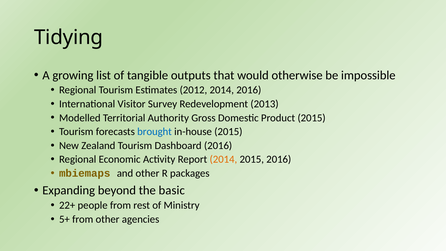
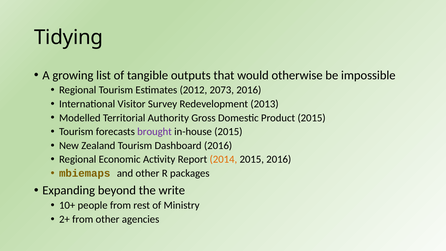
2012 2014: 2014 -> 2073 (222, 90)
brought colour: blue -> purple (155, 132)
basic: basic -> write (172, 190)
22+: 22+ -> 10+ (67, 205)
5+: 5+ -> 2+ (64, 219)
